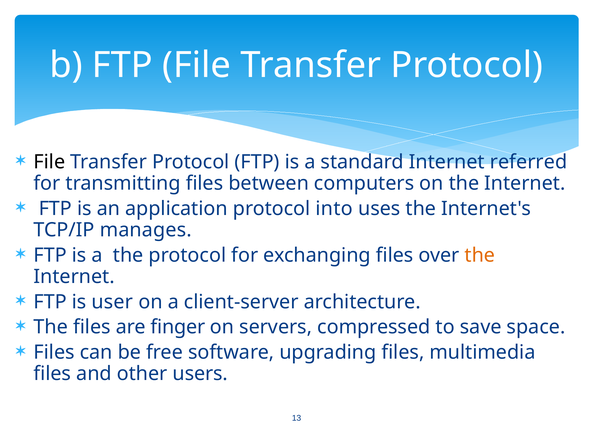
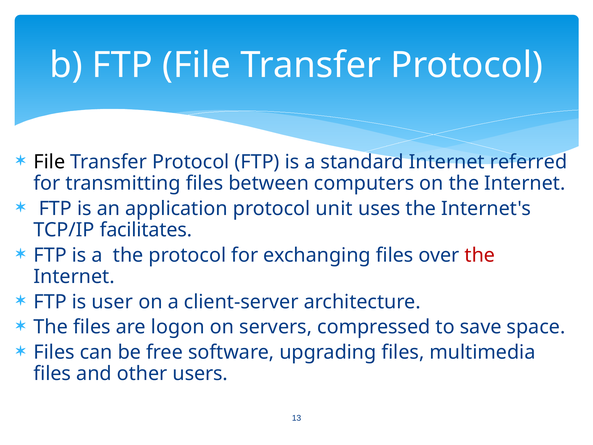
into: into -> unit (334, 208)
manages: manages -> facilitates (146, 230)
the colour: orange -> red (480, 255)
finger: finger -> logon (178, 327)
